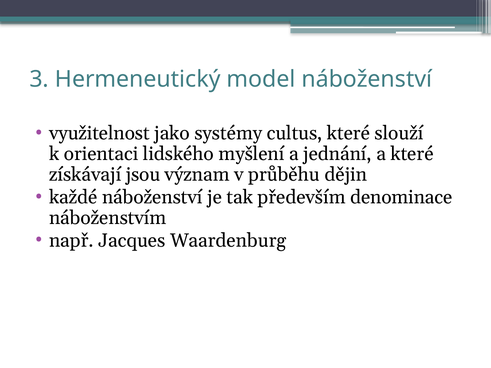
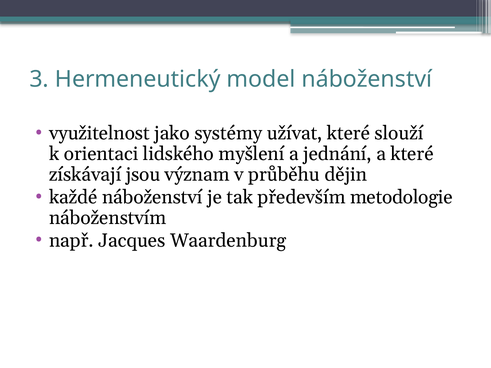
cultus: cultus -> užívat (295, 133)
denominace: denominace -> metodologie (401, 197)
